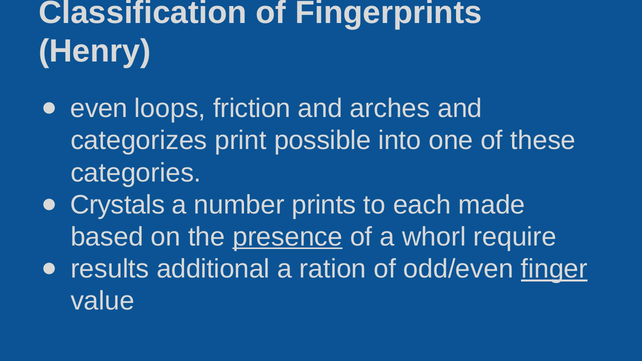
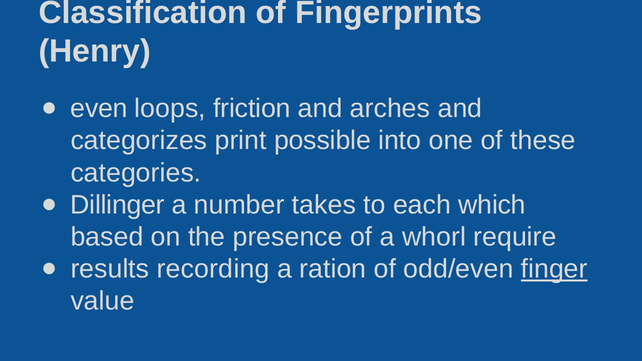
Crystals: Crystals -> Dillinger (118, 205)
prints: prints -> takes (324, 205)
made: made -> which (492, 205)
presence underline: present -> none (288, 237)
additional: additional -> recording (213, 269)
